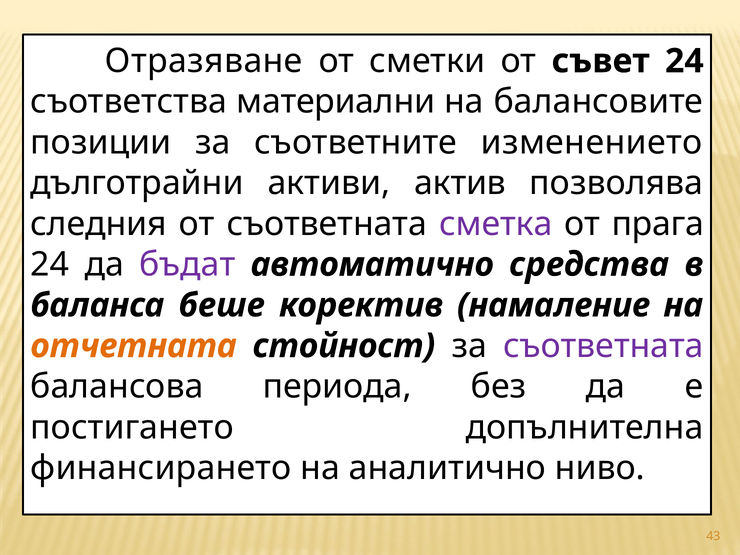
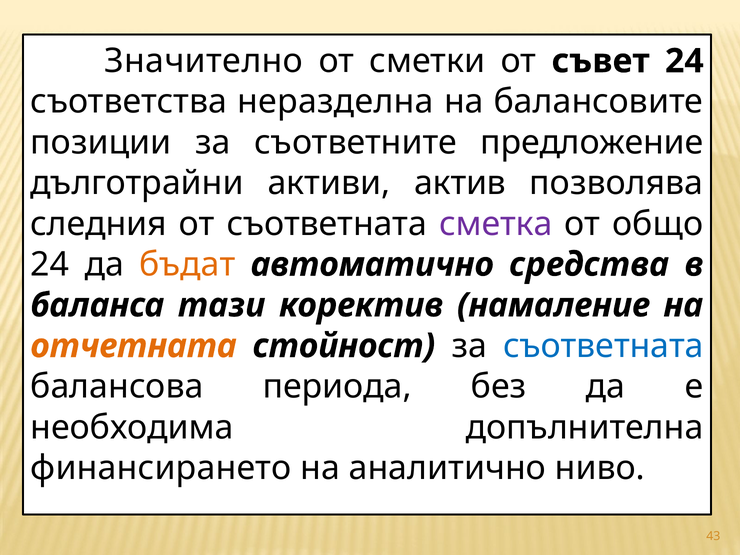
Отразяване: Отразяване -> Значително (204, 61)
материални: материални -> неразделна (335, 102)
изменението: изменението -> предложение (592, 142)
прага: прага -> общо (658, 224)
бъдат colour: purple -> orange (187, 265)
беше: беше -> тази (222, 305)
съответната colour: purple -> blue (603, 346)
постигането: постигането -> необходима (132, 427)
